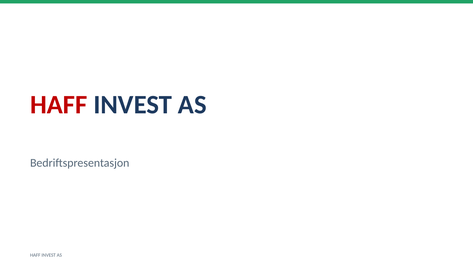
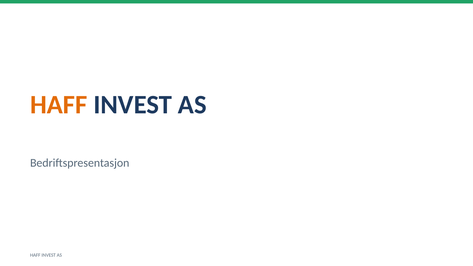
HAFF colour: red -> orange (59, 105)
